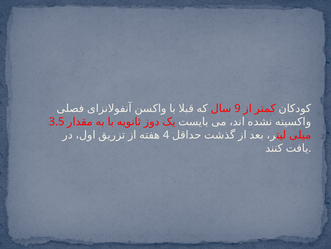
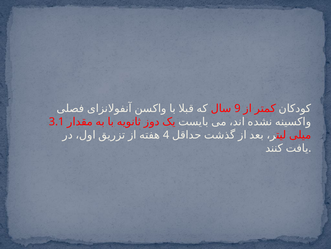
3.5: 3.5 -> 3.1 (57, 121)
